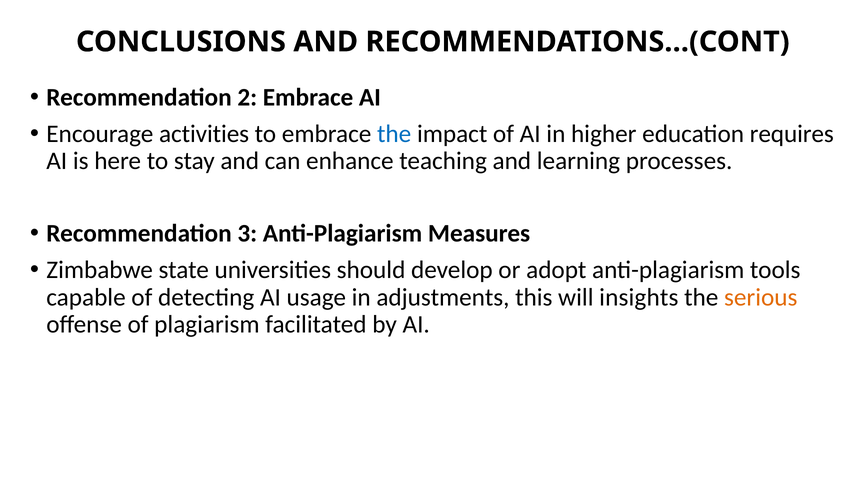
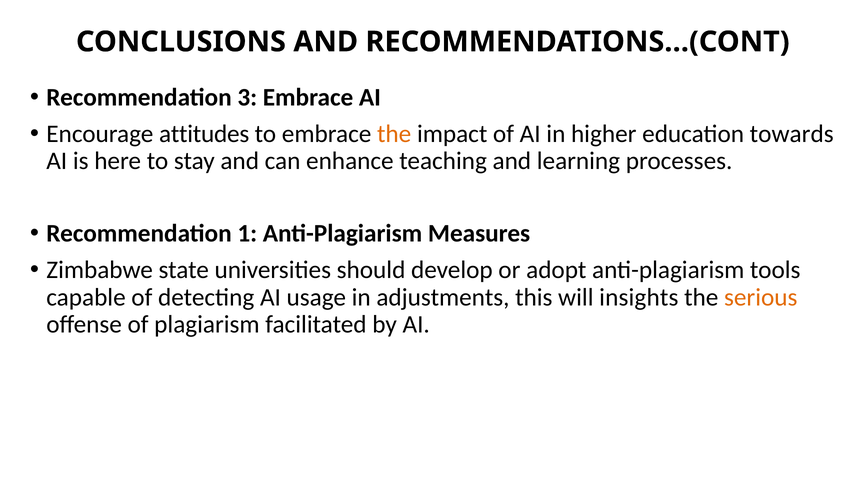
2: 2 -> 3 (247, 97)
activities: activities -> attitudes (204, 134)
the colour: blue -> orange (394, 134)
requires: requires -> towards (792, 134)
3: 3 -> 1 (247, 234)
